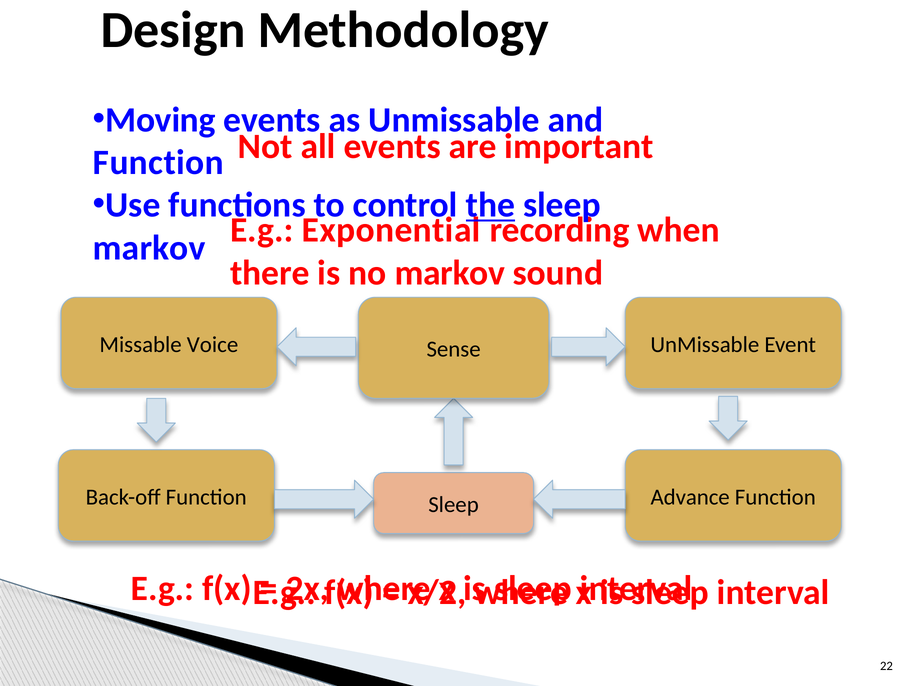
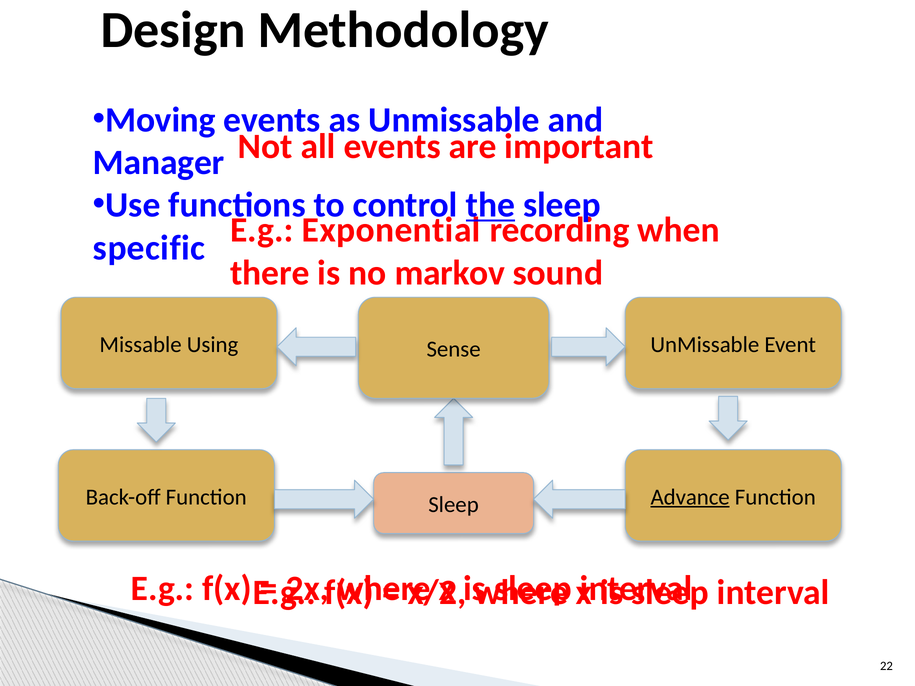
Function: Function -> Manager (159, 163)
markov: markov -> specific (149, 248)
Voice: Voice -> Using (213, 345)
Advance underline: none -> present (690, 497)
